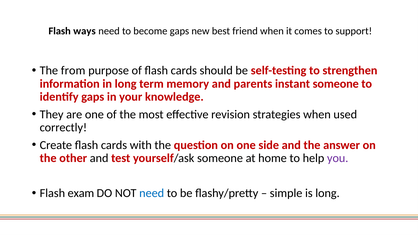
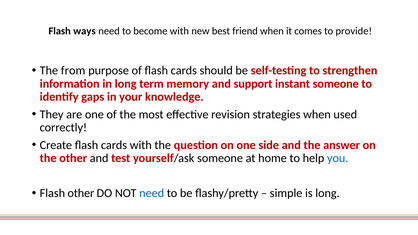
become gaps: gaps -> with (179, 31)
support: support -> provide (354, 31)
parents: parents -> support (253, 84)
you colour: purple -> blue (338, 158)
Flash exam: exam -> other (81, 193)
